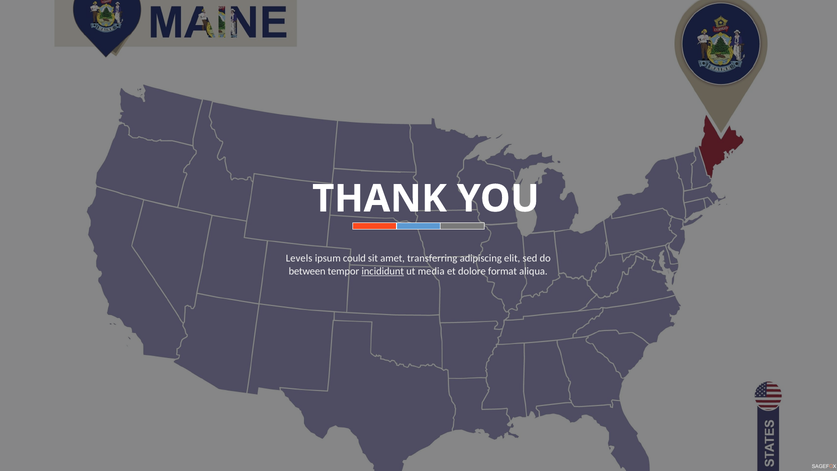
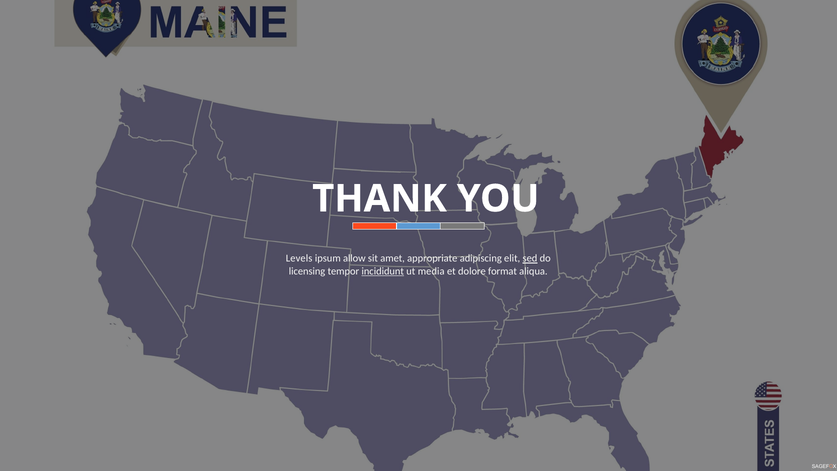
could: could -> allow (354, 258)
transferring: transferring -> appropriate (432, 258)
sed underline: none -> present (530, 258)
between: between -> licensing (307, 271)
